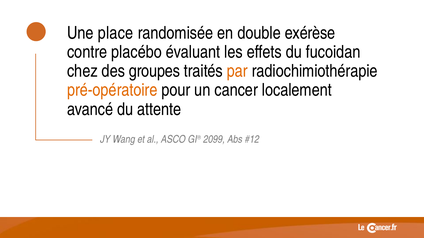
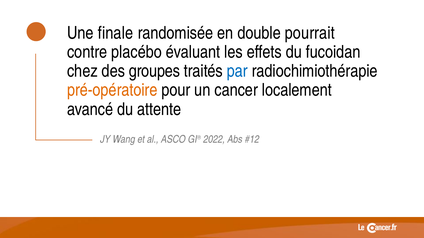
place: place -> finale (116, 33)
exérèse: exérèse -> pourrait (310, 33)
par colour: orange -> blue (237, 71)
2099: 2099 -> 2022 (214, 139)
